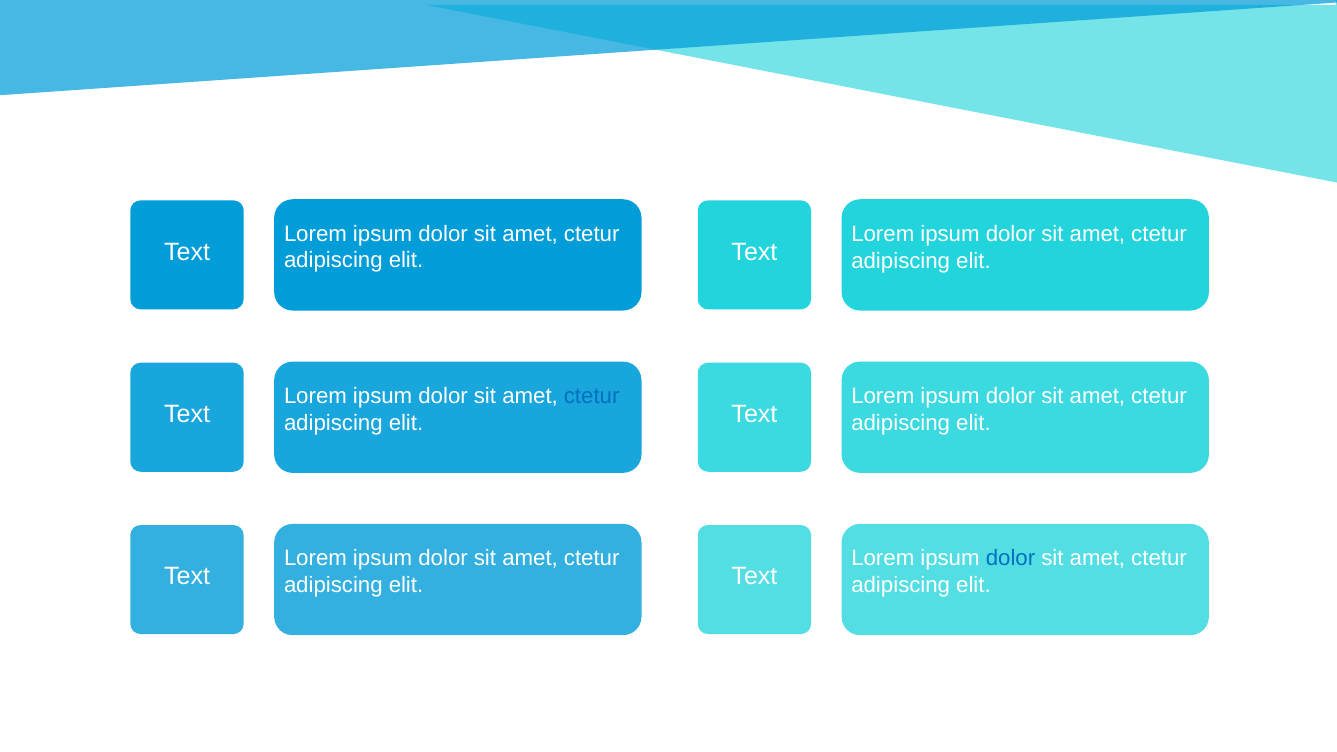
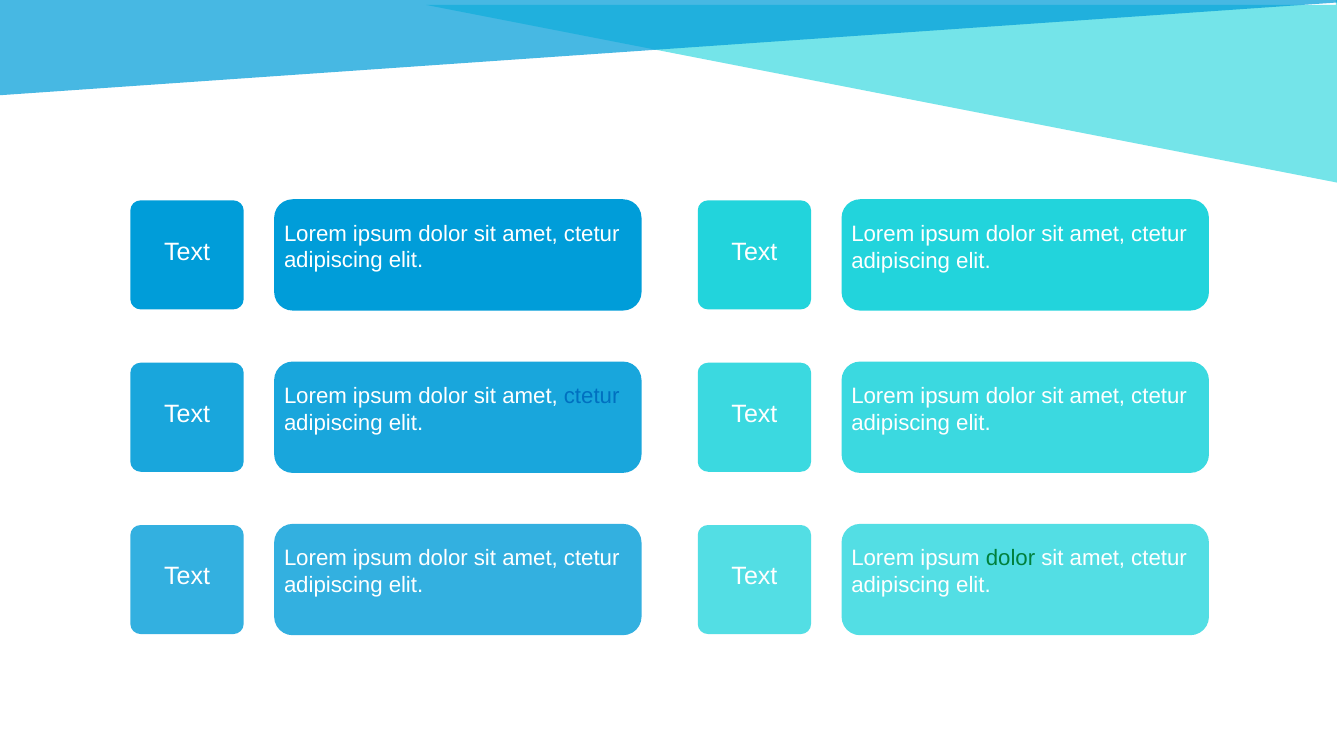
dolor colour: blue -> green (1010, 559)
